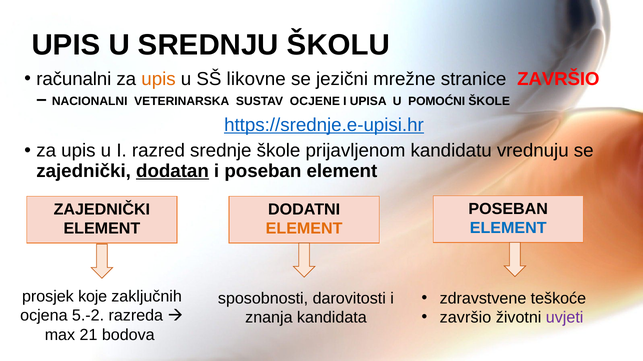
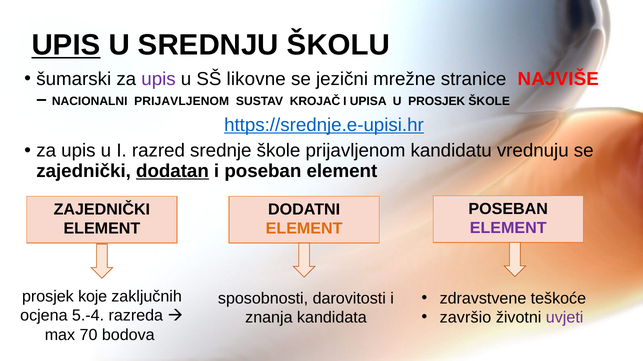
UPIS underline: none -> present (66, 45)
računalni: računalni -> šumarski (74, 79)
upis colour: orange -> purple (159, 79)
stranice ZAVRŠIO: ZAVRŠIO -> NAJVIŠE (558, 79)
NACIONALNI VETERINARSKA: VETERINARSKA -> PRIJAVLJENOM (182, 101)
OCJENE: OCJENE -> KROJAČ (315, 101)
U POMOĆNI: POMOĆNI -> PROSJEK (437, 101)
ELEMENT colour: blue -> purple (508, 229)
5.-2: 5.-2 -> 5.-4 (88, 316)
21: 21 -> 70 (89, 335)
